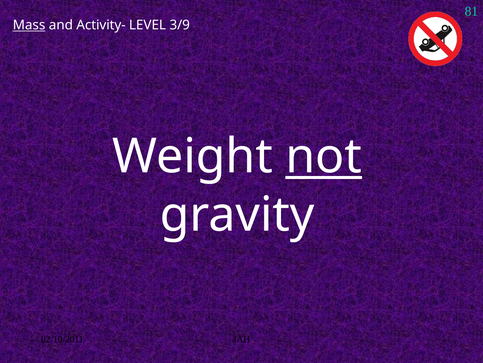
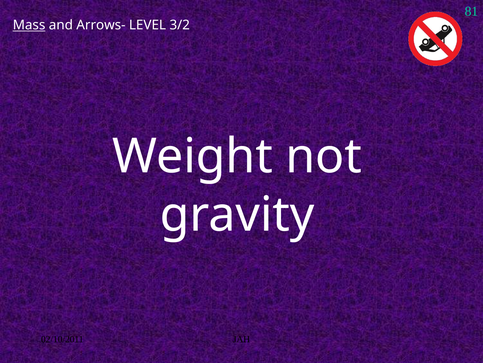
Activity-: Activity- -> Arrows- (101, 25)
3/9: 3/9 -> 3/2 (180, 25)
not underline: present -> none (324, 156)
